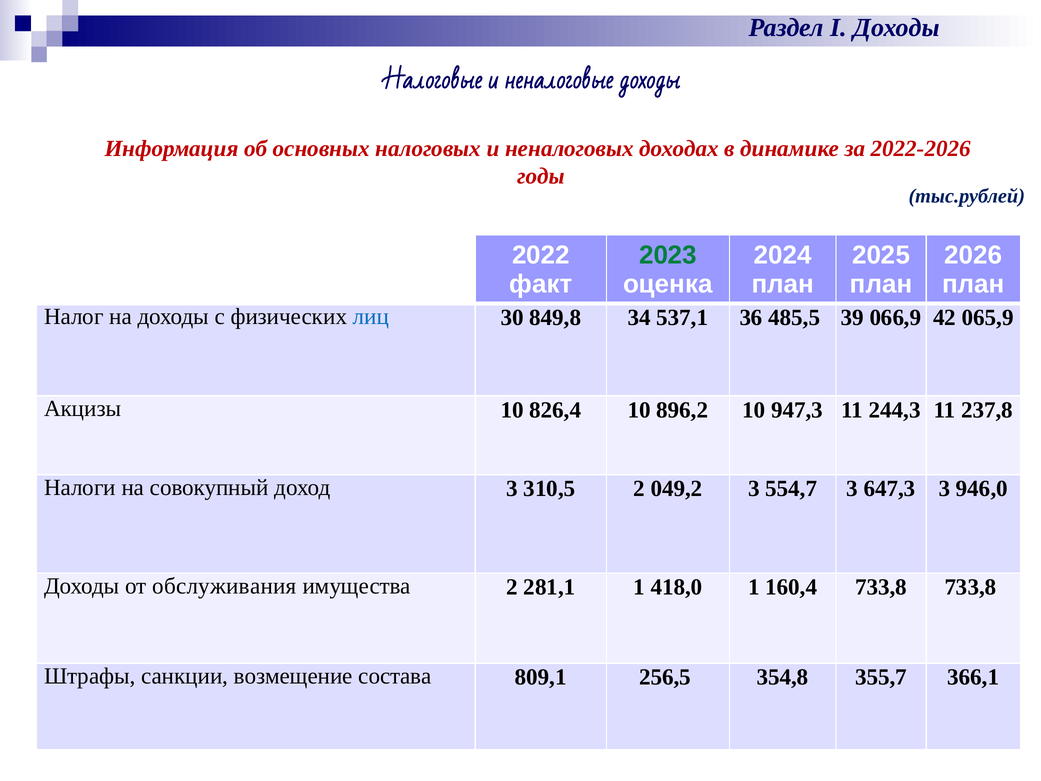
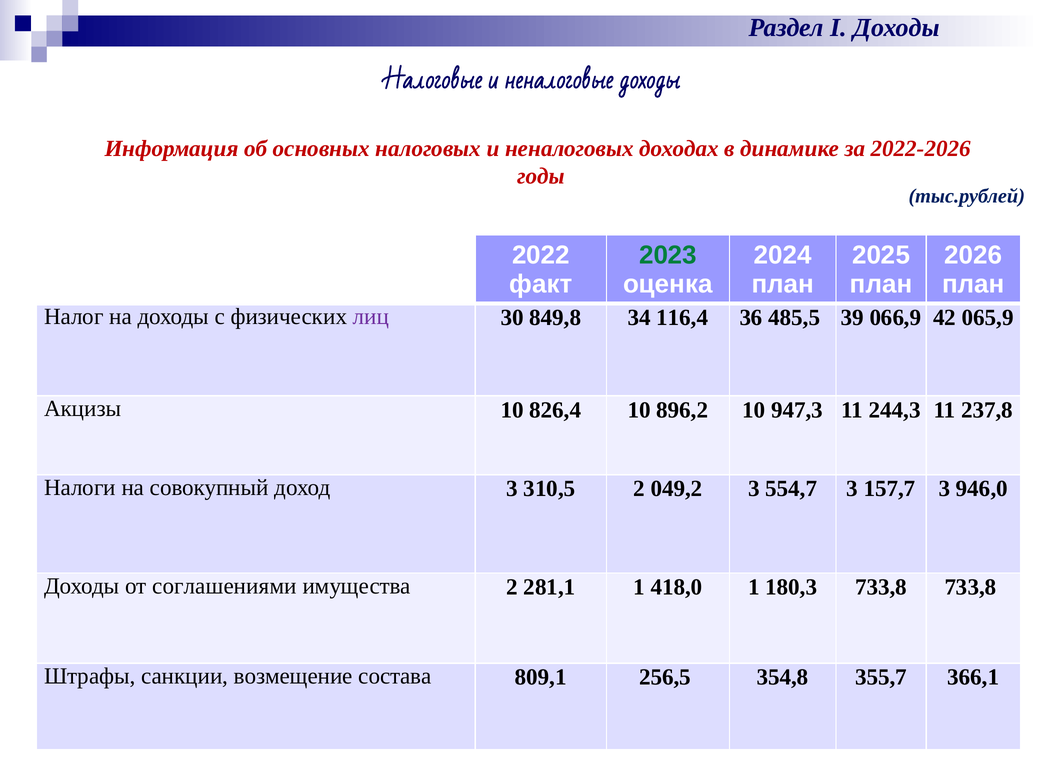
лиц colour: blue -> purple (371, 316)
537,1: 537,1 -> 116,4 (682, 317)
647,3: 647,3 -> 157,7 (890, 489)
обслуживания: обслуживания -> соглашениями (224, 586)
160,4: 160,4 -> 180,3 (791, 587)
